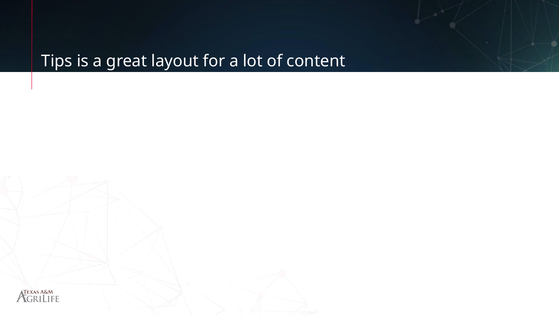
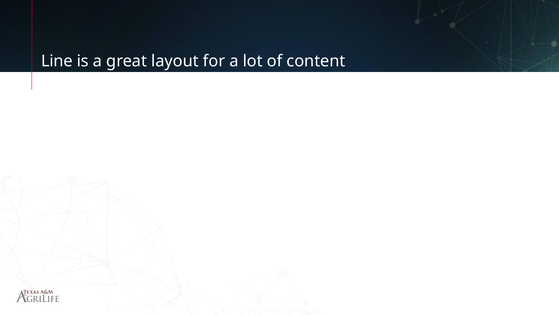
Tips: Tips -> Line (57, 61)
